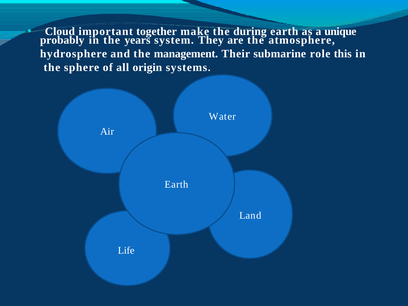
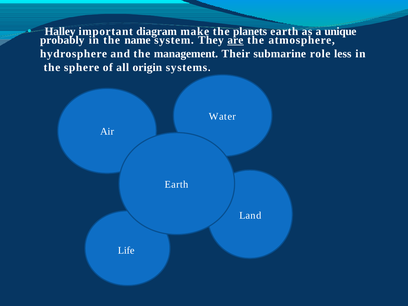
Cloud: Cloud -> Halley (60, 31)
together: together -> diagram (157, 31)
during: during -> planets (250, 31)
years: years -> name (138, 40)
are underline: none -> present (235, 40)
this: this -> less (343, 54)
